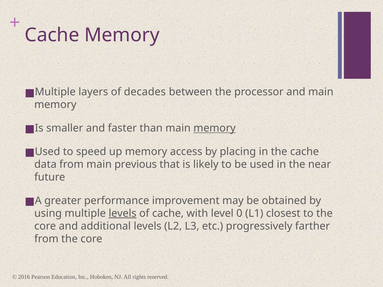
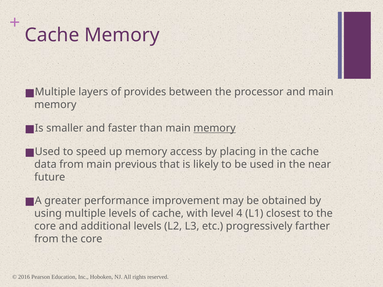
decades: decades -> provides (145, 92)
levels underline: present -> none (123, 213)
0: 0 -> 4 (239, 213)
